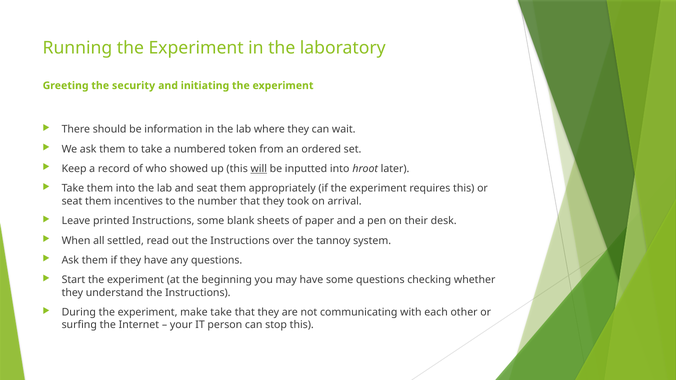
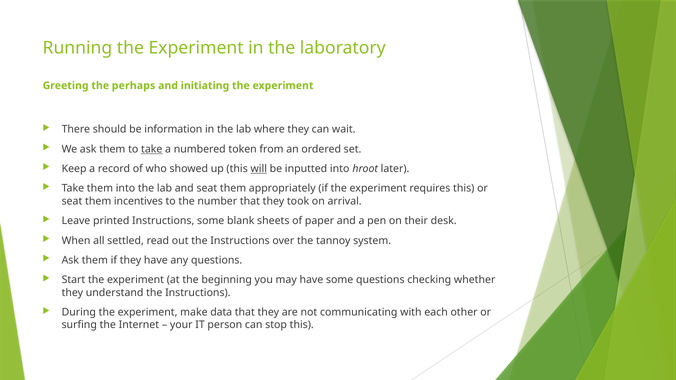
security: security -> perhaps (134, 86)
take underline: none -> present (152, 149)
make take: take -> data (221, 313)
